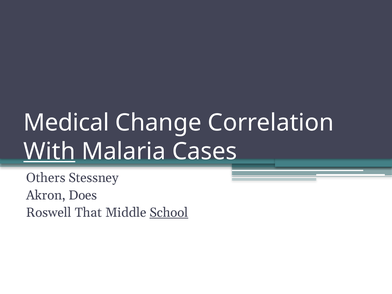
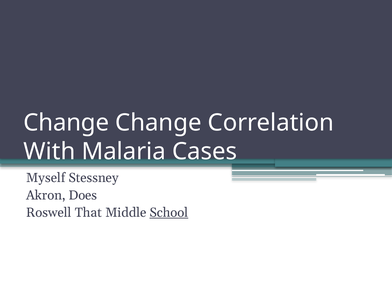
Medical: Medical -> Change (66, 123)
With underline: present -> none (49, 151)
Others: Others -> Myself (46, 178)
